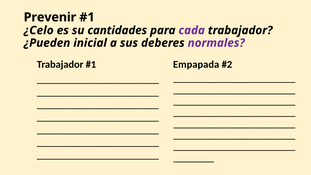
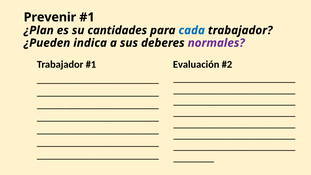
¿Celo: ¿Celo -> ¿Plan (39, 30)
cada colour: purple -> blue (192, 30)
inicial: inicial -> indica (90, 43)
Empapada: Empapada -> Evaluación (196, 64)
